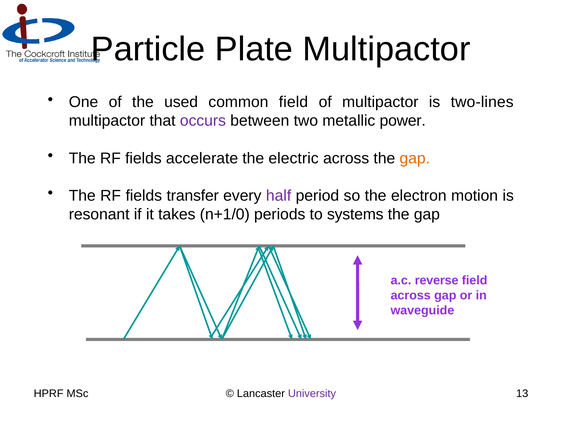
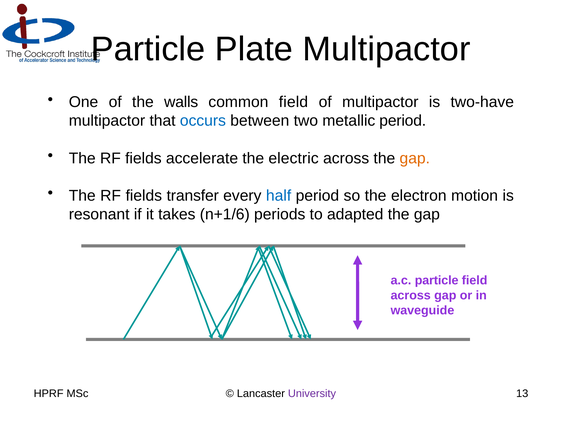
used: used -> walls (181, 102)
two-lines: two-lines -> two-have (482, 102)
occurs colour: purple -> blue (203, 121)
metallic power: power -> period (403, 121)
half colour: purple -> blue (279, 196)
n+1/0: n+1/0 -> n+1/6 (225, 215)
systems: systems -> adapted (355, 215)
a.c reverse: reverse -> particle (437, 281)
